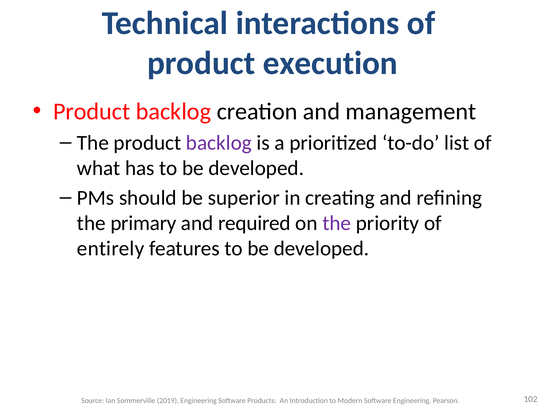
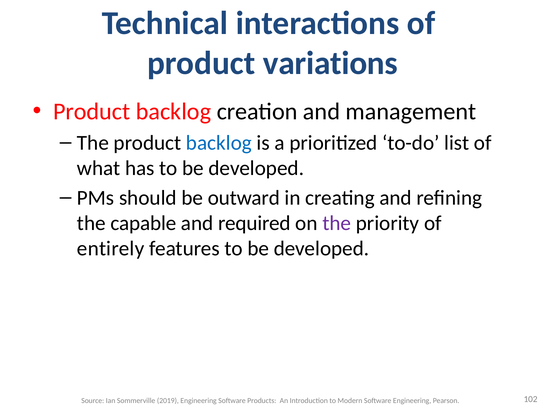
execution: execution -> variations (330, 63)
backlog colour: purple -> blue (219, 143)
superior: superior -> outward (244, 198)
primary: primary -> capable (143, 224)
